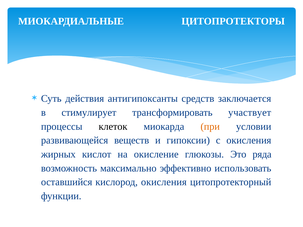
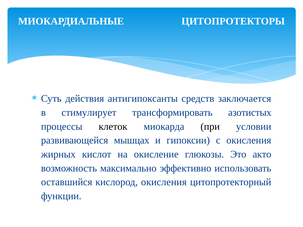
участвует: участвует -> азотистых (250, 113)
при colour: orange -> black (210, 127)
веществ: веществ -> мышцах (132, 141)
ряда: ряда -> акто (262, 154)
